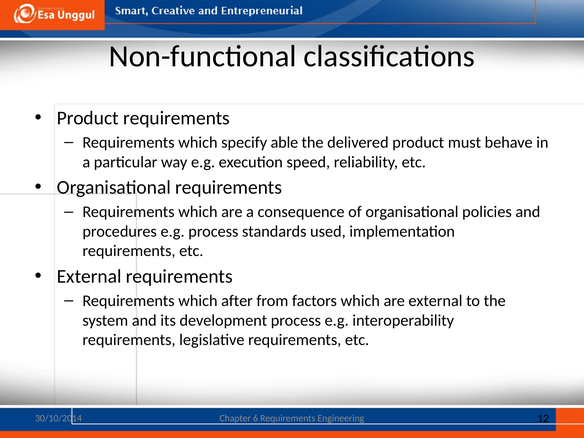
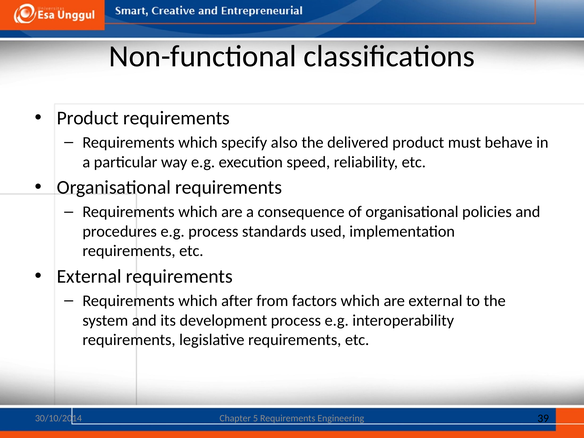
able: able -> also (284, 143)
6: 6 -> 5 (256, 418)
12: 12 -> 39 (543, 418)
